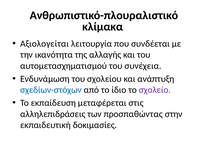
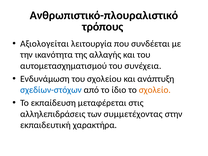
κλίμακα: κλίμακα -> τρόπους (103, 27)
σχολείο colour: purple -> orange (155, 90)
προσπαθώντας: προσπαθώντας -> συμμετέχοντας (133, 114)
δοκιμασίες: δοκιμασίες -> χαρακτήρα (95, 125)
